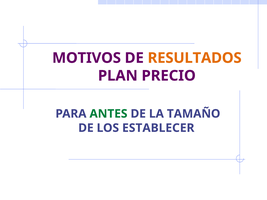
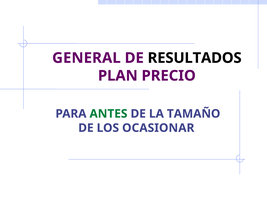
MOTIVOS: MOTIVOS -> GENERAL (86, 58)
RESULTADOS colour: orange -> black (195, 58)
ESTABLECER: ESTABLECER -> OCASIONAR (158, 128)
